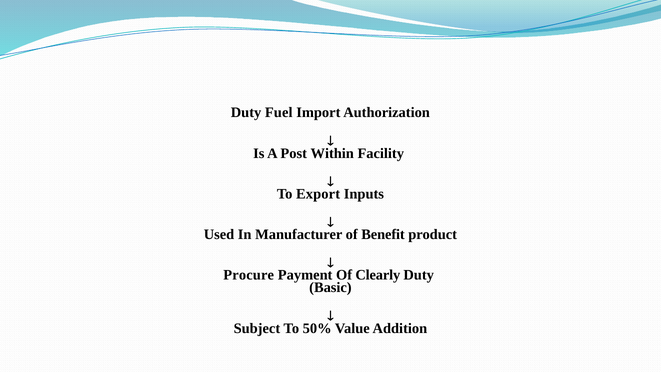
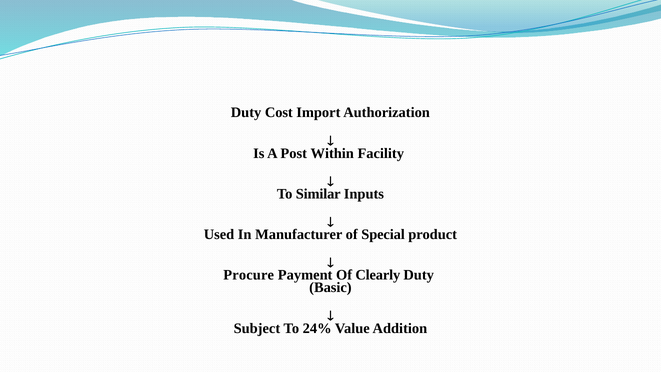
Fuel: Fuel -> Cost (279, 113)
Export: Export -> Similar (318, 194)
Benefit: Benefit -> Special (383, 234)
50%: 50% -> 24% (317, 328)
